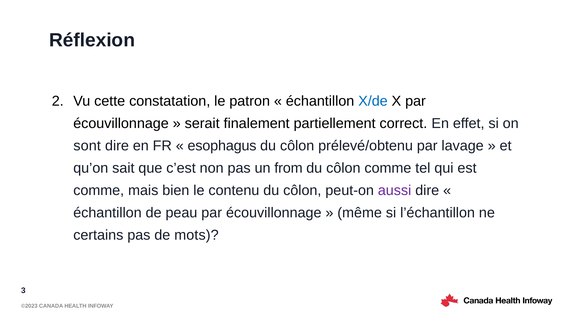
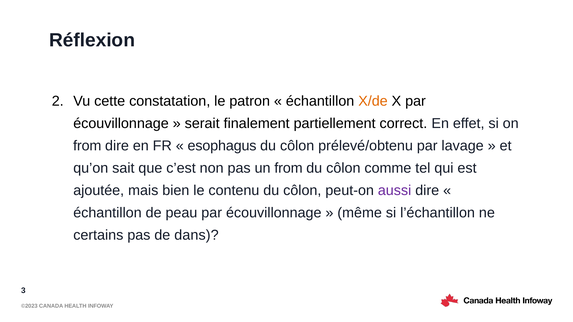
X/de colour: blue -> orange (373, 101)
sont: sont -> from (87, 146)
comme: comme -> ajoutée (99, 191)
mots: mots -> dans (196, 235)
